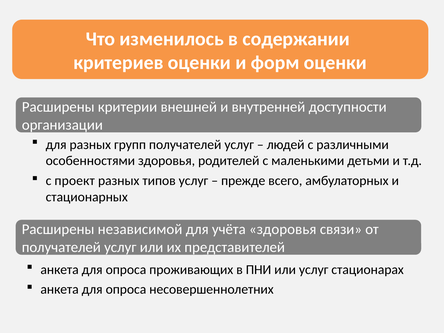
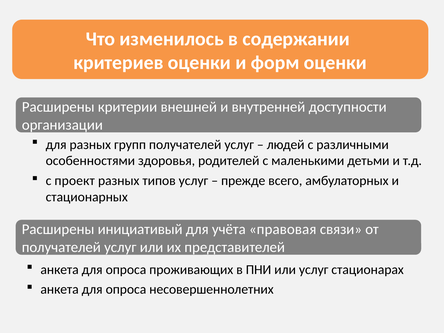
независимой: независимой -> инициативый (140, 229)
учёта здоровья: здоровья -> правовая (283, 229)
